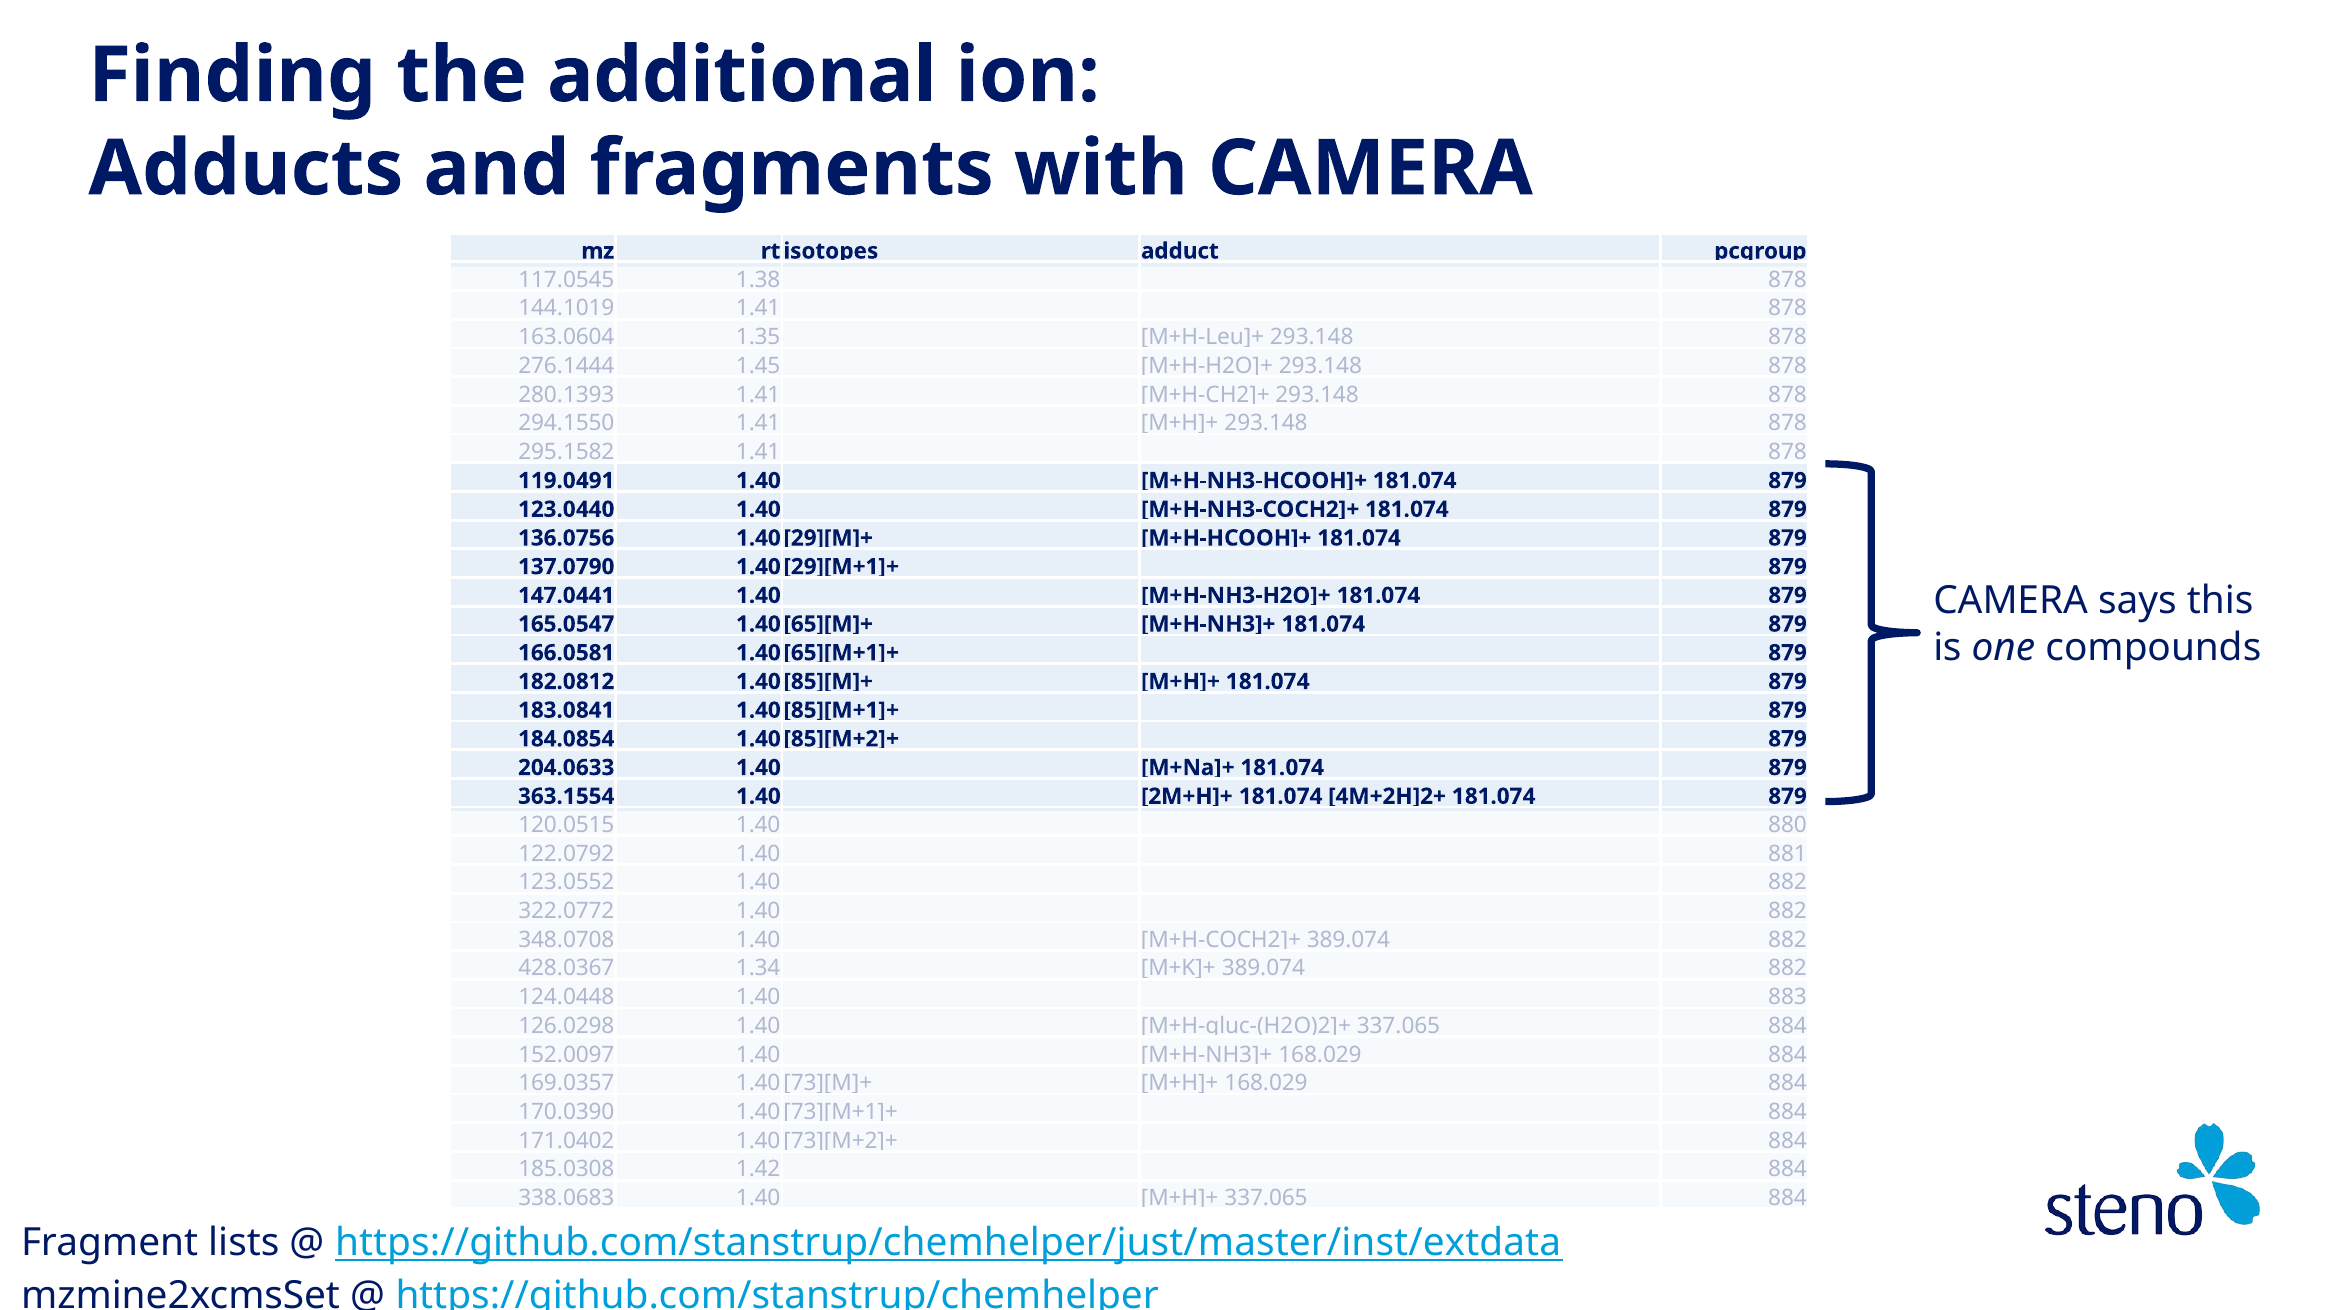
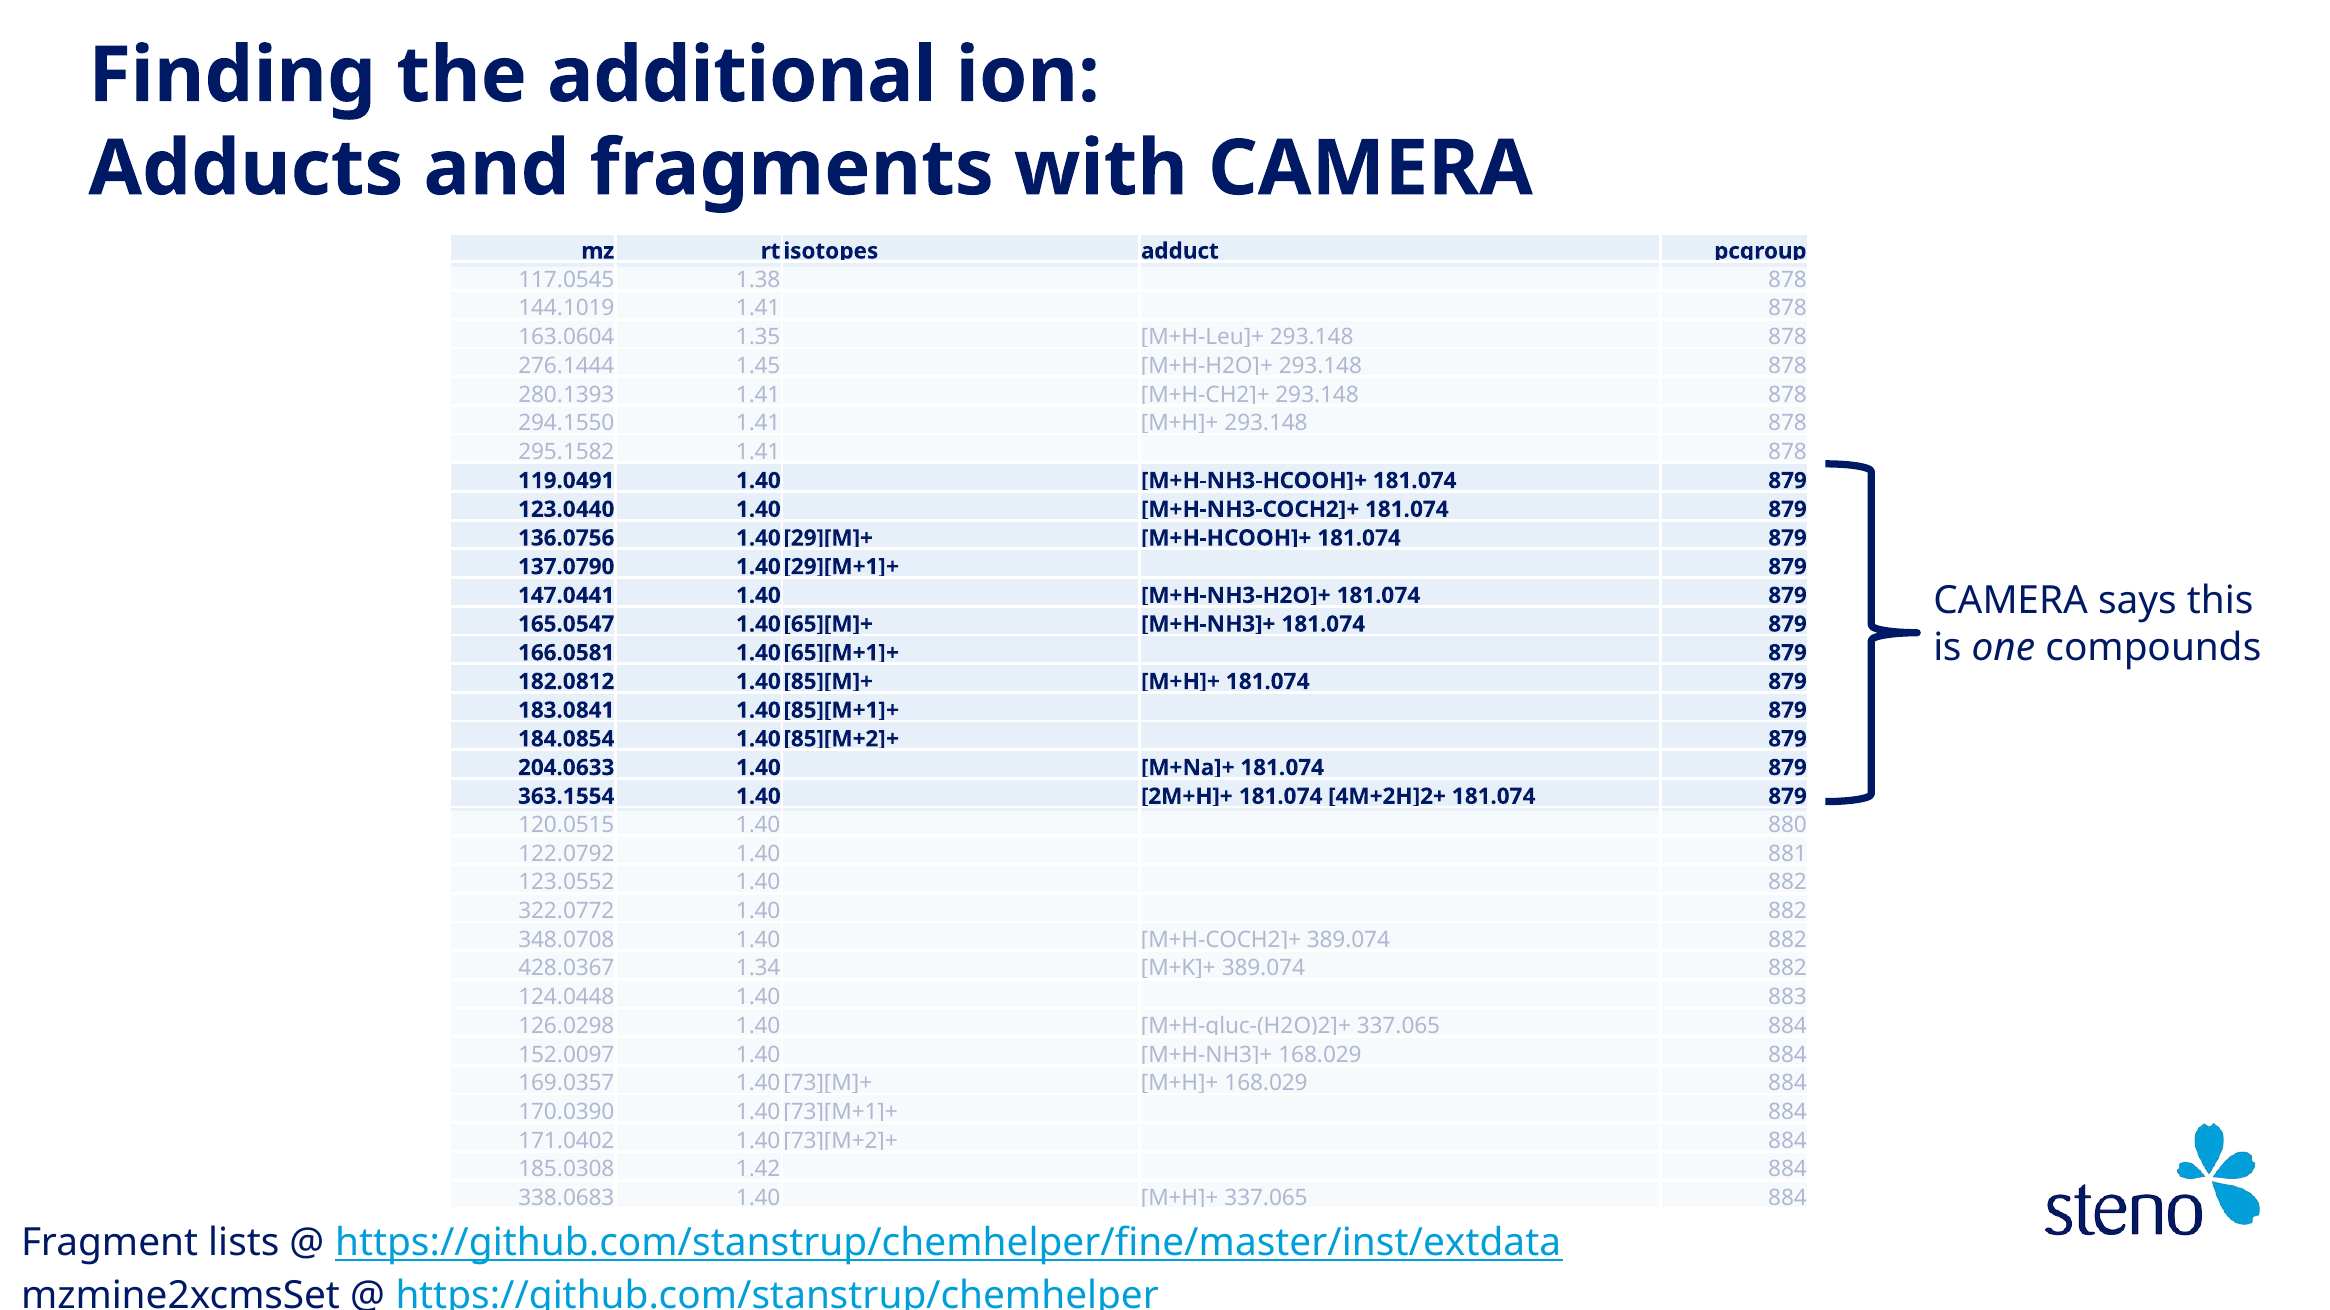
https://github.com/stanstrup/chemhelper/just/master/inst/extdata: https://github.com/stanstrup/chemhelper/just/master/inst/extdata -> https://github.com/stanstrup/chemhelper/fine/master/inst/extdata (948, 1243)
